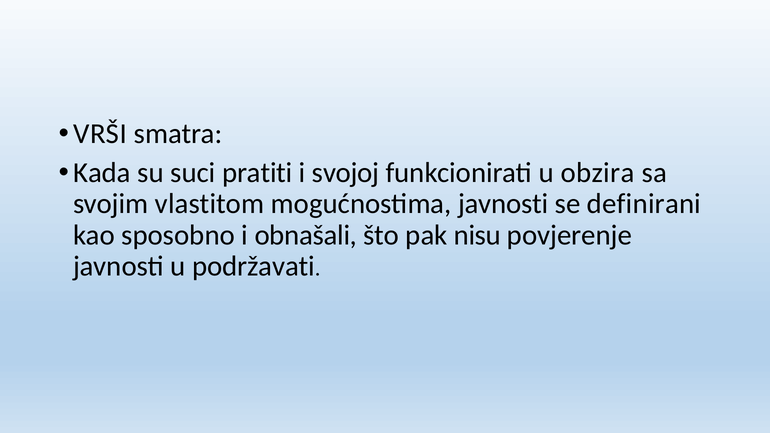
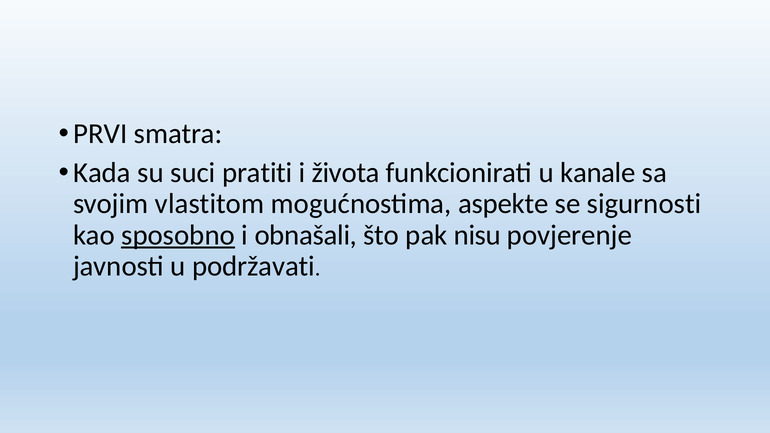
VRŠI: VRŠI -> PRVI (100, 134)
svojoj: svojoj -> života (346, 173)
obzira: obzira -> kanale (598, 173)
mogućnostima javnosti: javnosti -> aspekte (503, 204)
definirani: definirani -> sigurnosti (644, 204)
sposobno underline: none -> present (178, 235)
